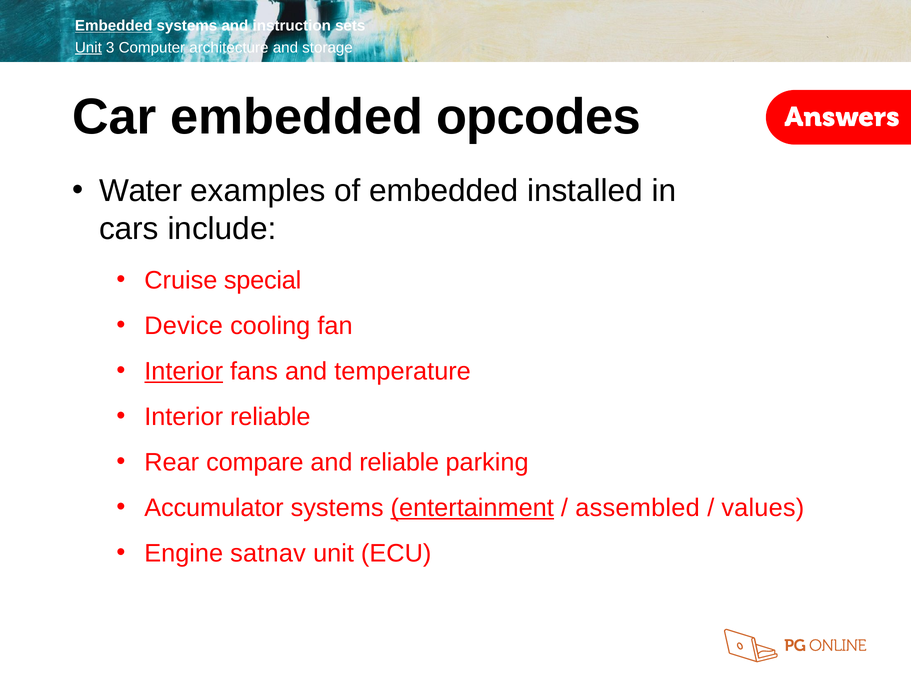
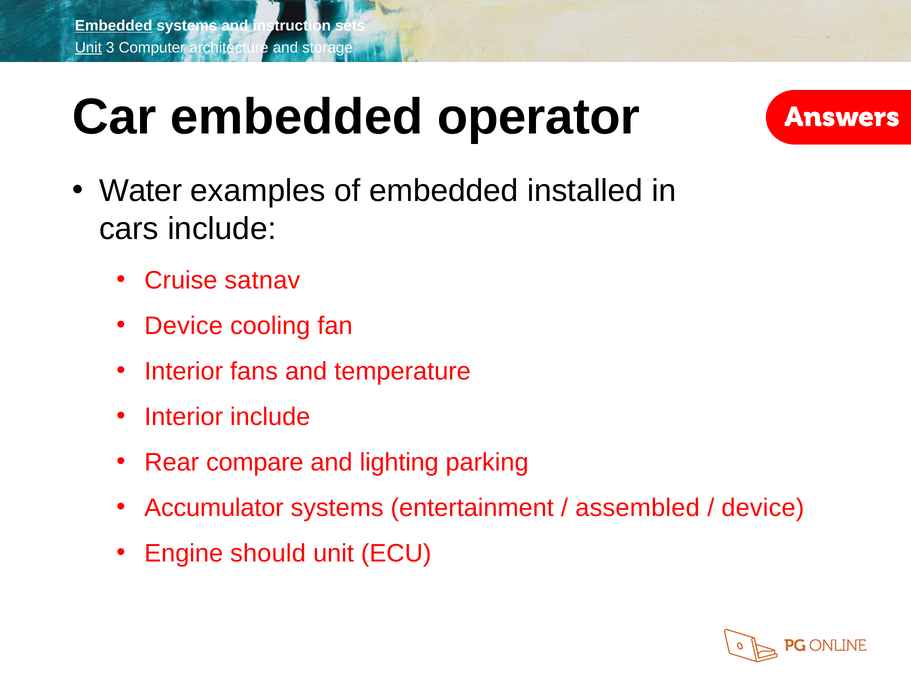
opcodes: opcodes -> operator (538, 117)
special: special -> satnav (262, 280)
Interior underline: present -> none (184, 371)
Interior reliable: reliable -> include (270, 417)
and reliable: reliable -> lighting (399, 463)
entertainment underline: present -> none (472, 508)
values: values -> device (763, 508)
satnav: satnav -> should (268, 554)
